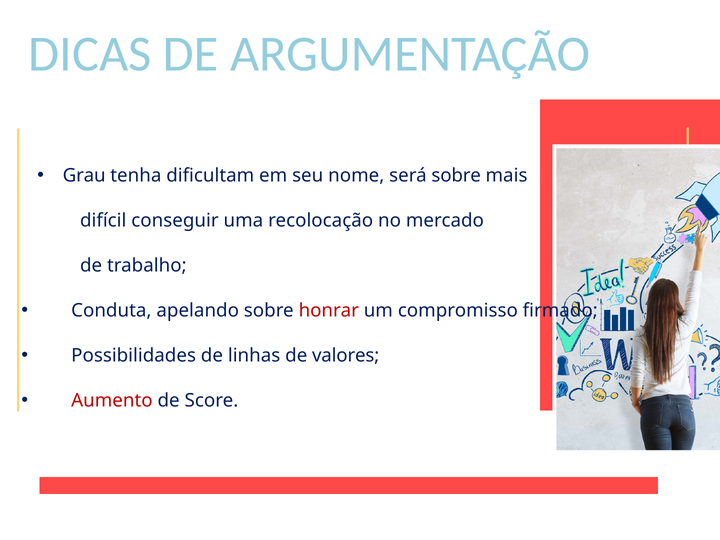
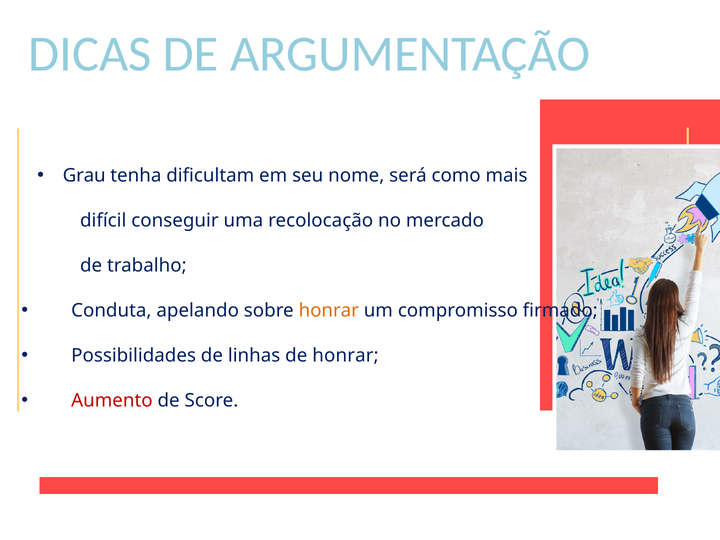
será sobre: sobre -> como (456, 176)
honrar colour: red -> orange (329, 311)
de valores: valores -> honrar (346, 356)
